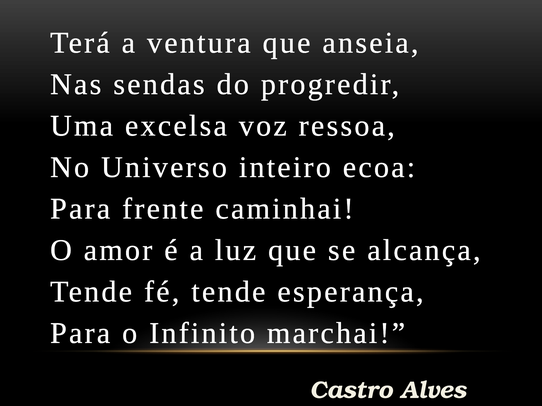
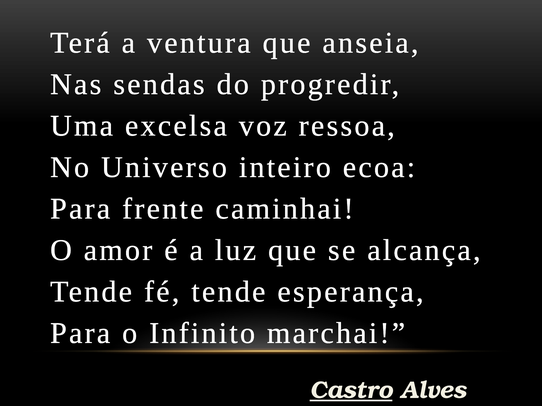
Castro underline: none -> present (351, 391)
